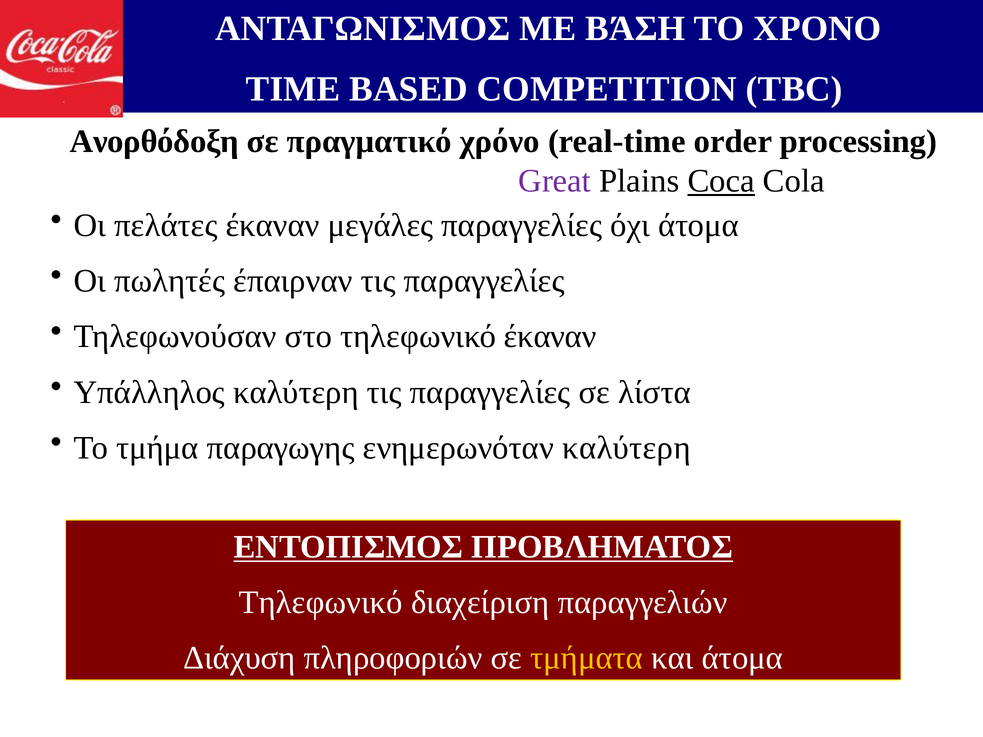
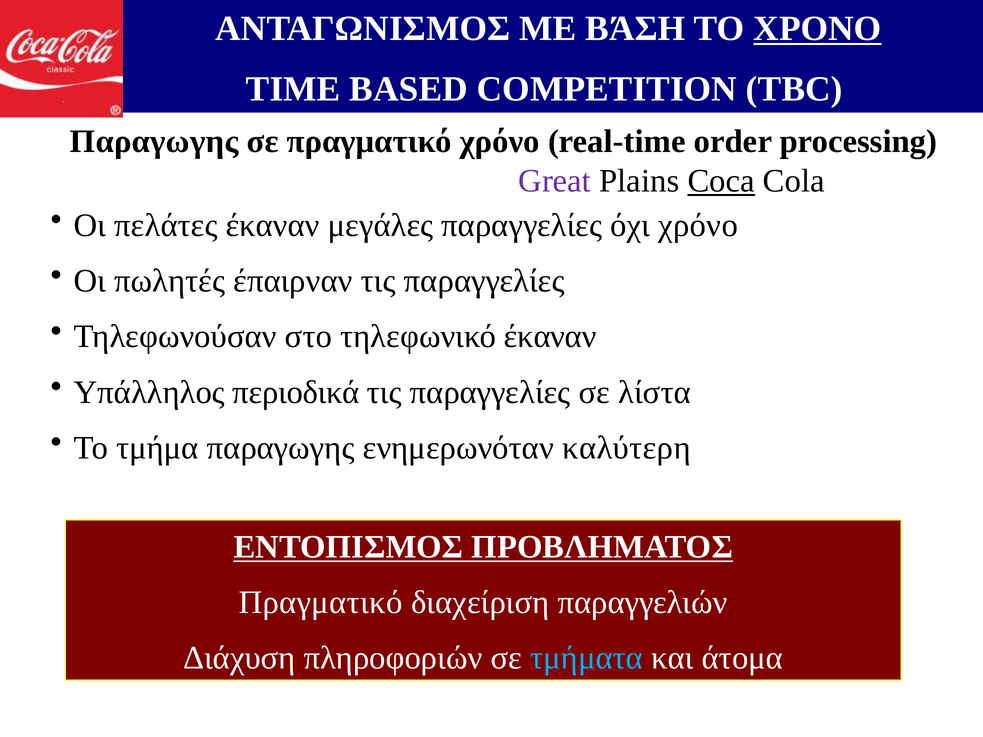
ΧΡΟΝΟ underline: none -> present (817, 29)
Ανορθόδοξη: Ανορθόδοξη -> Παραγωγης (154, 141)
όχι άτομα: άτομα -> χρόνο (698, 225)
Υπάλληλος καλύτερη: καλύτερη -> περιοδικά (296, 392)
Τηλεφωνικό: Τηλεφωνικό -> Πραγματικό (321, 603)
τμήματα colour: yellow -> light blue (587, 658)
